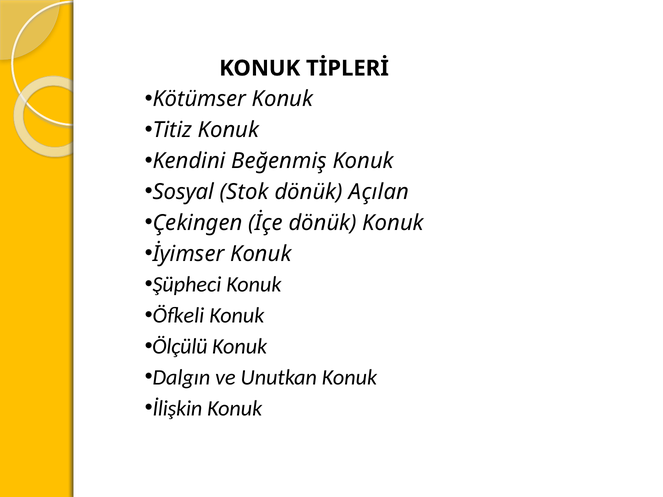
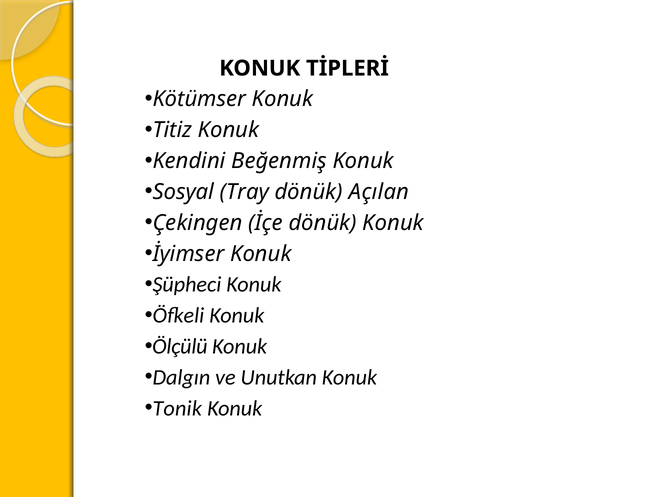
Stok: Stok -> Tray (244, 192)
İlişkin: İlişkin -> Tonik (177, 409)
